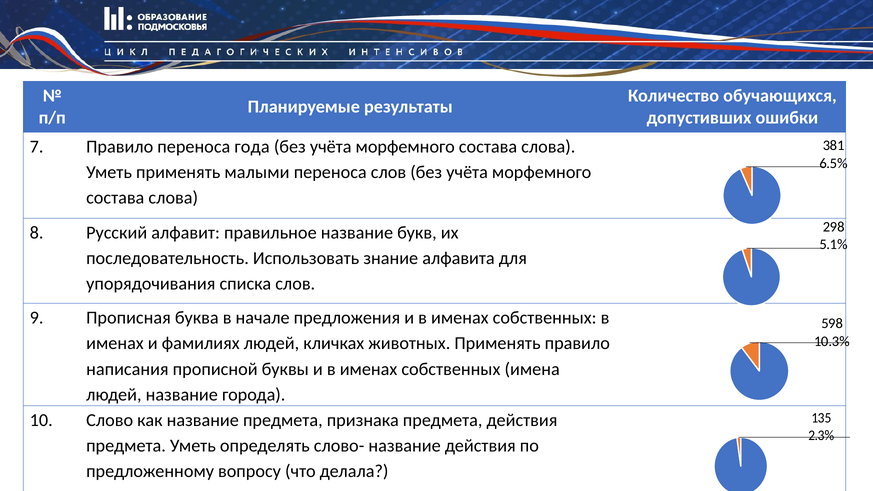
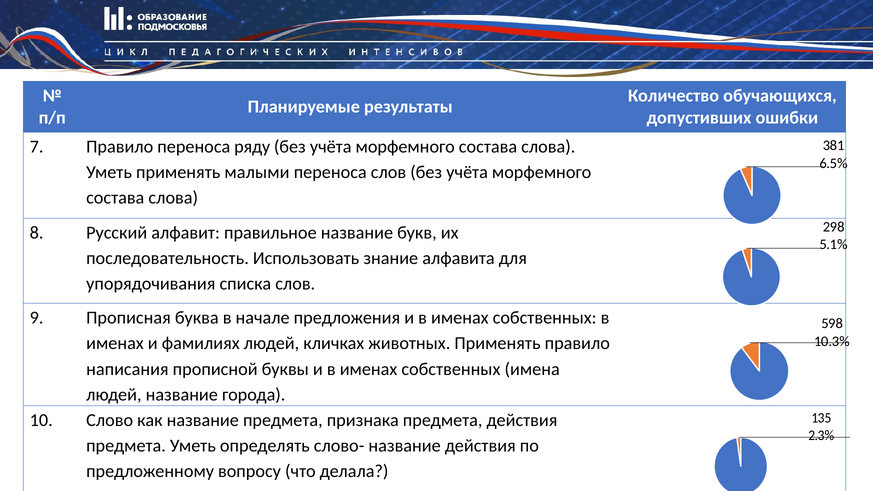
года: года -> ряду (252, 147)
